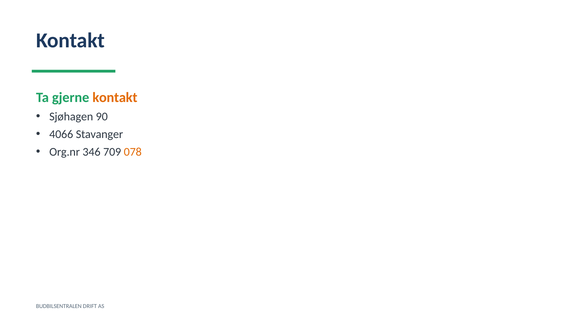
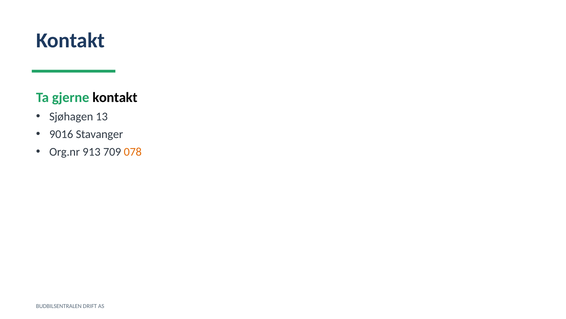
kontakt colour: orange -> black (115, 97)
90: 90 -> 13 (102, 116)
4066: 4066 -> 9016 (61, 134)
346: 346 -> 913 (92, 152)
